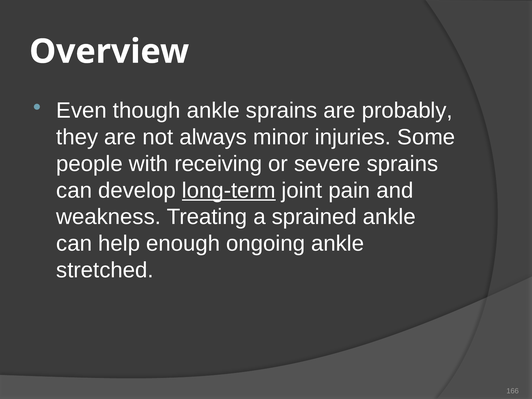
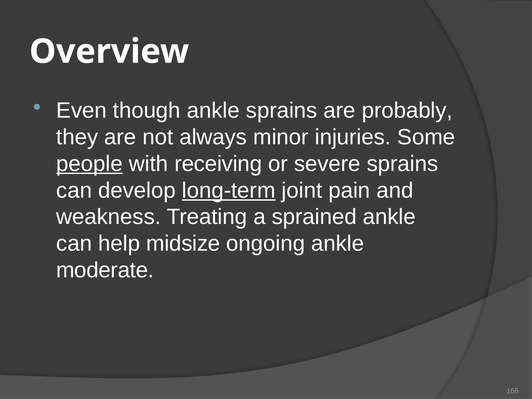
people underline: none -> present (90, 164)
enough: enough -> midsize (183, 244)
stretched: stretched -> moderate (105, 270)
